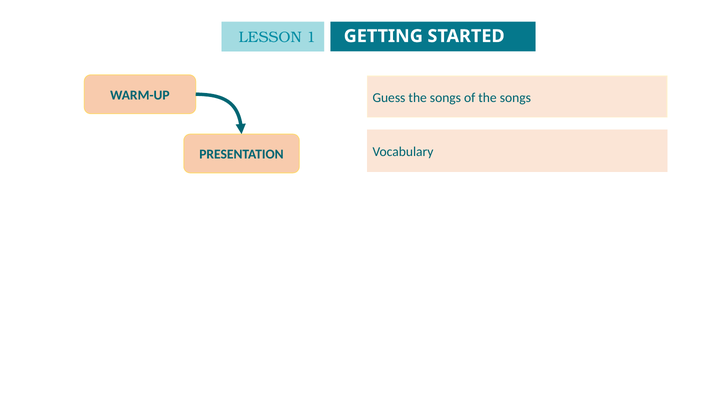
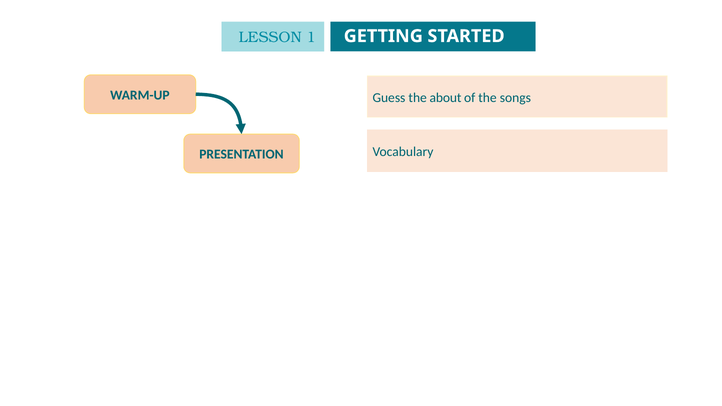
Guess the songs: songs -> about (446, 98)
